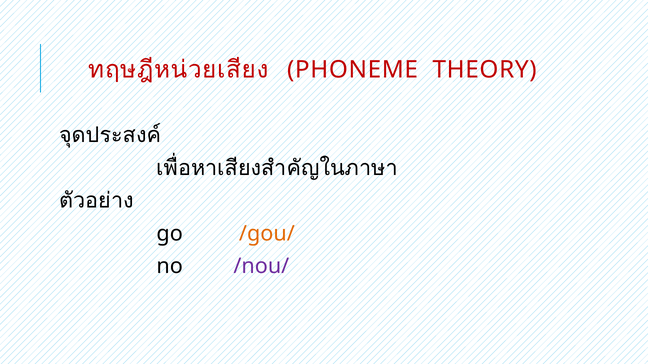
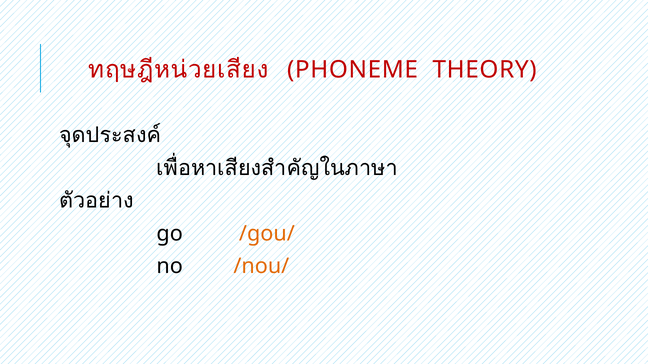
/nou/ colour: purple -> orange (261, 267)
